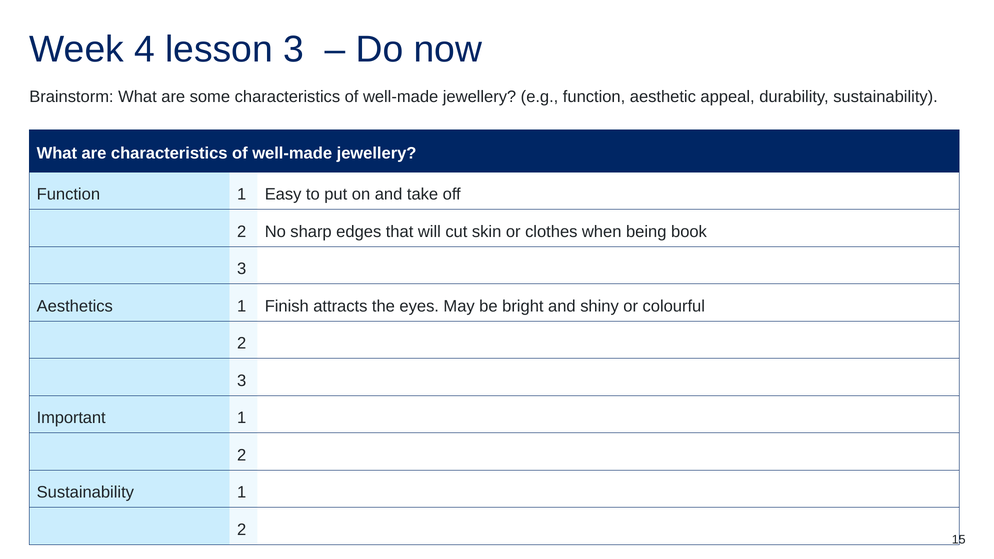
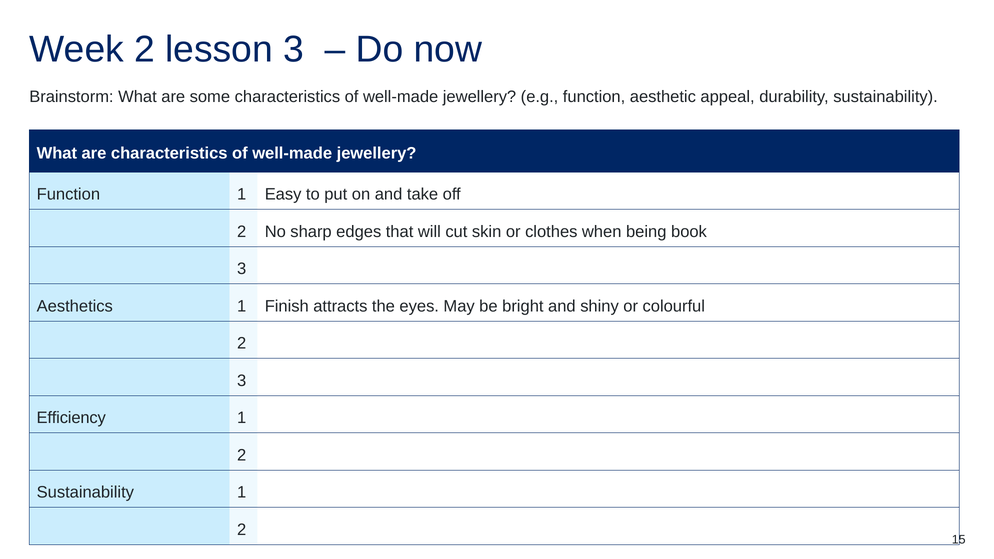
Week 4: 4 -> 2 (145, 49)
Important: Important -> Efficiency (71, 418)
